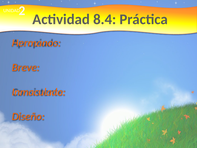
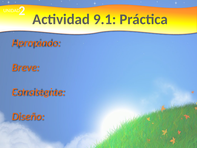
8.4: 8.4 -> 9.1 (105, 19)
Inmaculado: Inmaculado -> Estrategias (39, 92)
